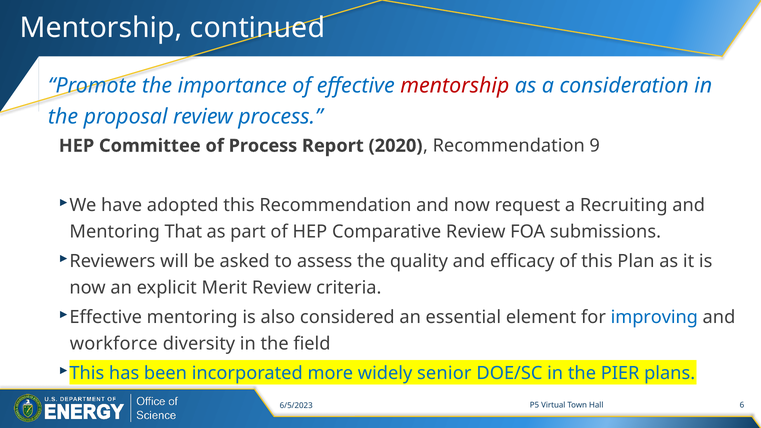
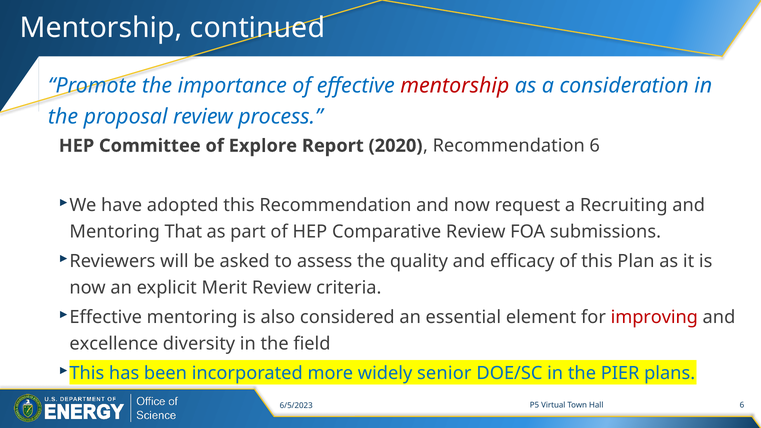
of Process: Process -> Explore (263, 146)
Recommendation 9: 9 -> 6 (595, 146)
improving colour: blue -> red (654, 317)
workforce: workforce -> excellence (114, 344)
